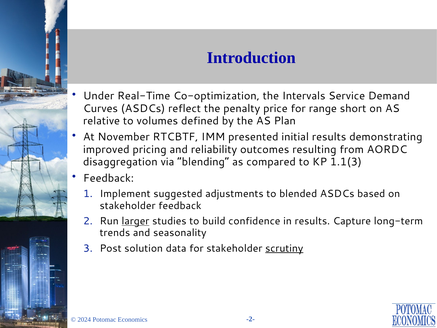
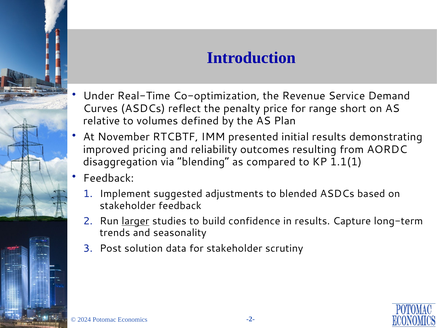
Intervals: Intervals -> Revenue (304, 96)
1.1(3: 1.1(3 -> 1.1(1 (346, 162)
scrutiny underline: present -> none (284, 248)
